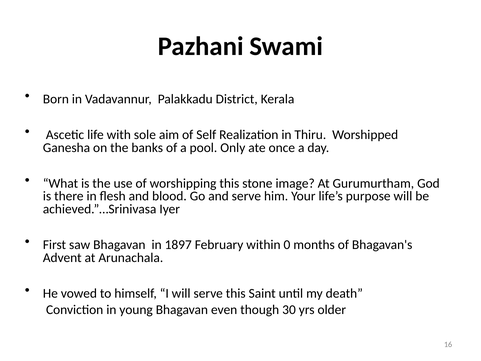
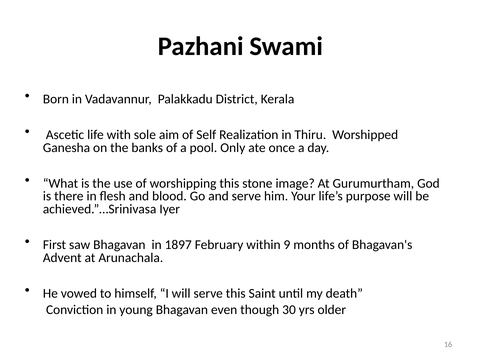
0: 0 -> 9 (287, 245)
